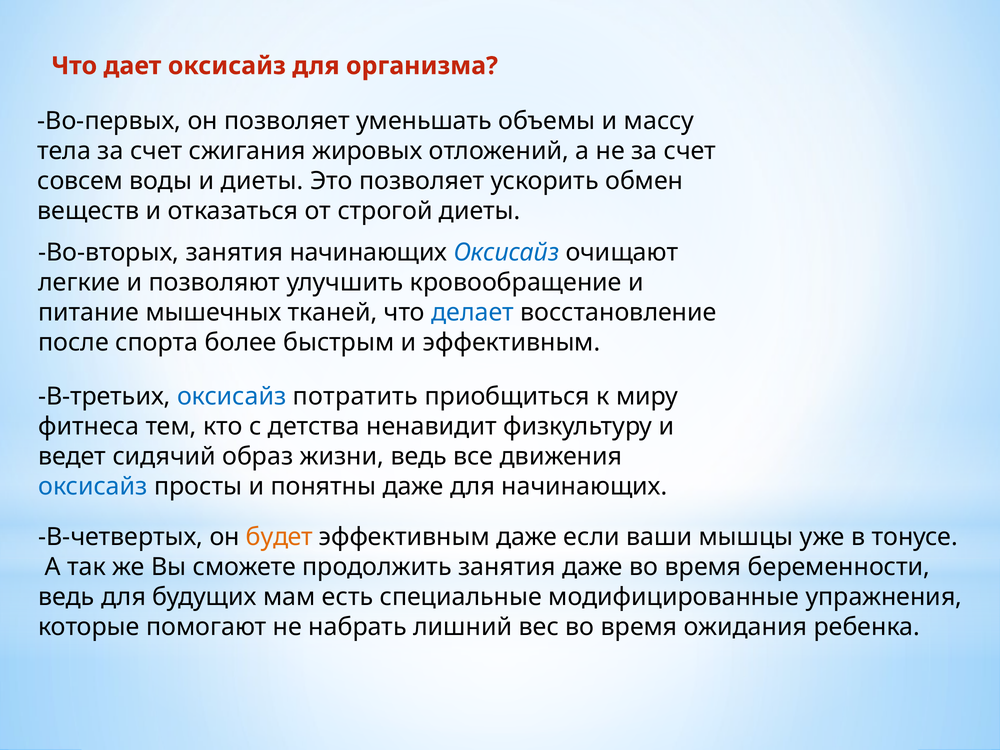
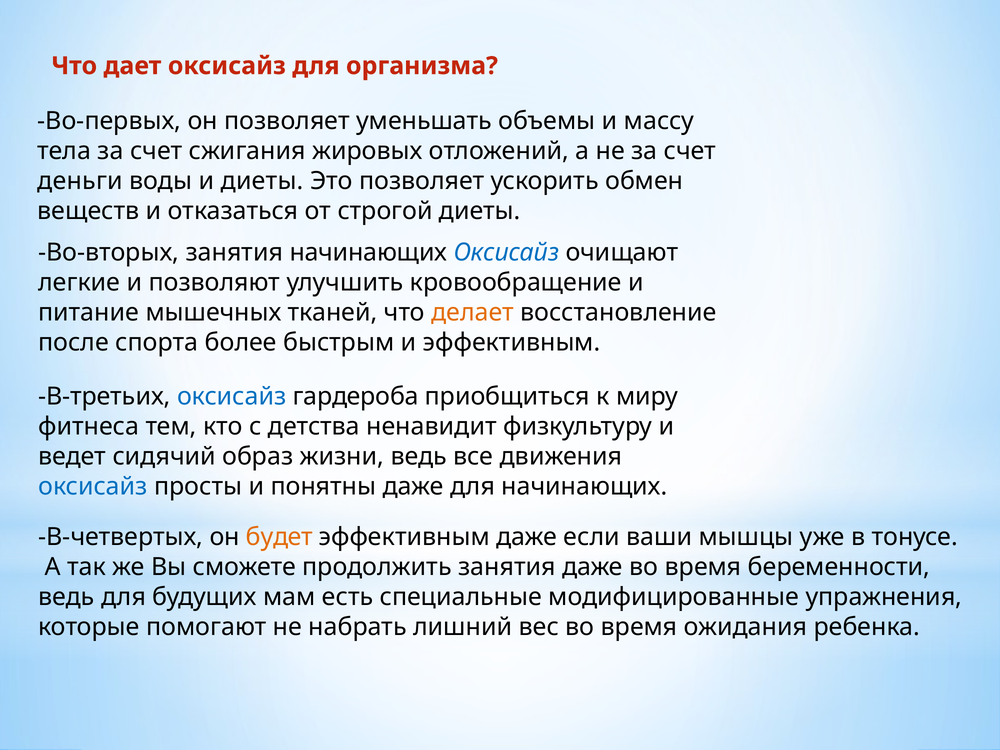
совсем: совсем -> деньги (80, 181)
делает colour: blue -> orange (473, 312)
потратить: потратить -> гардероба (356, 397)
